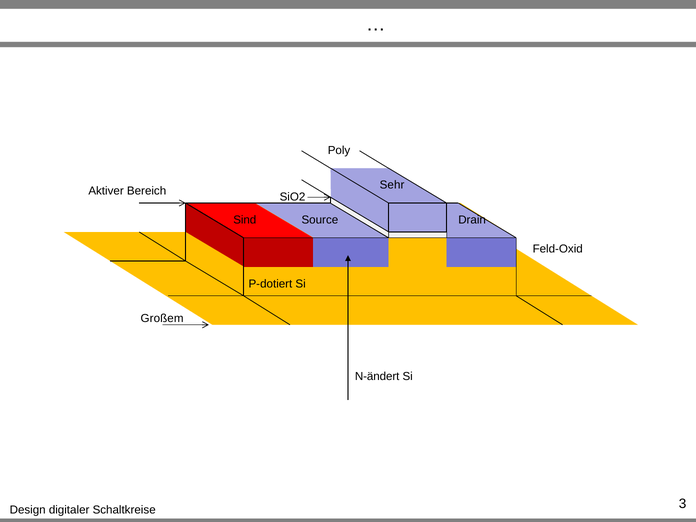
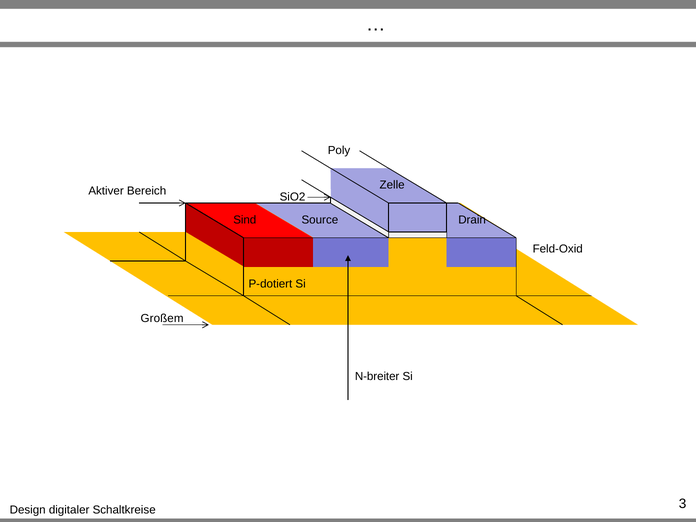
Sehr: Sehr -> Zelle (392, 185)
N-ändert: N-ändert -> N-breiter (377, 377)
